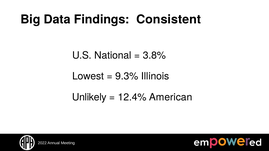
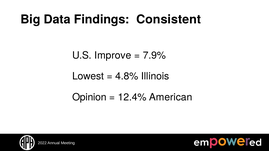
National: National -> Improve (113, 55)
3.8%: 3.8% -> 7.9% (154, 55)
9.3%: 9.3% -> 4.8% (127, 76)
Unlikely: Unlikely -> Opinion (89, 97)
